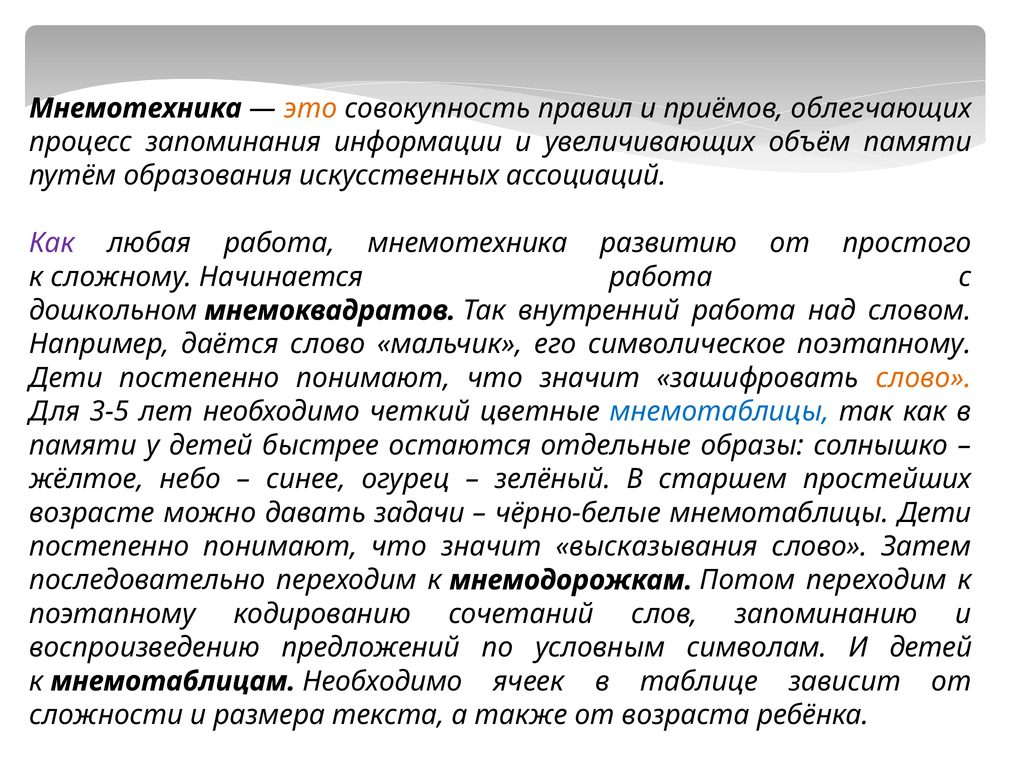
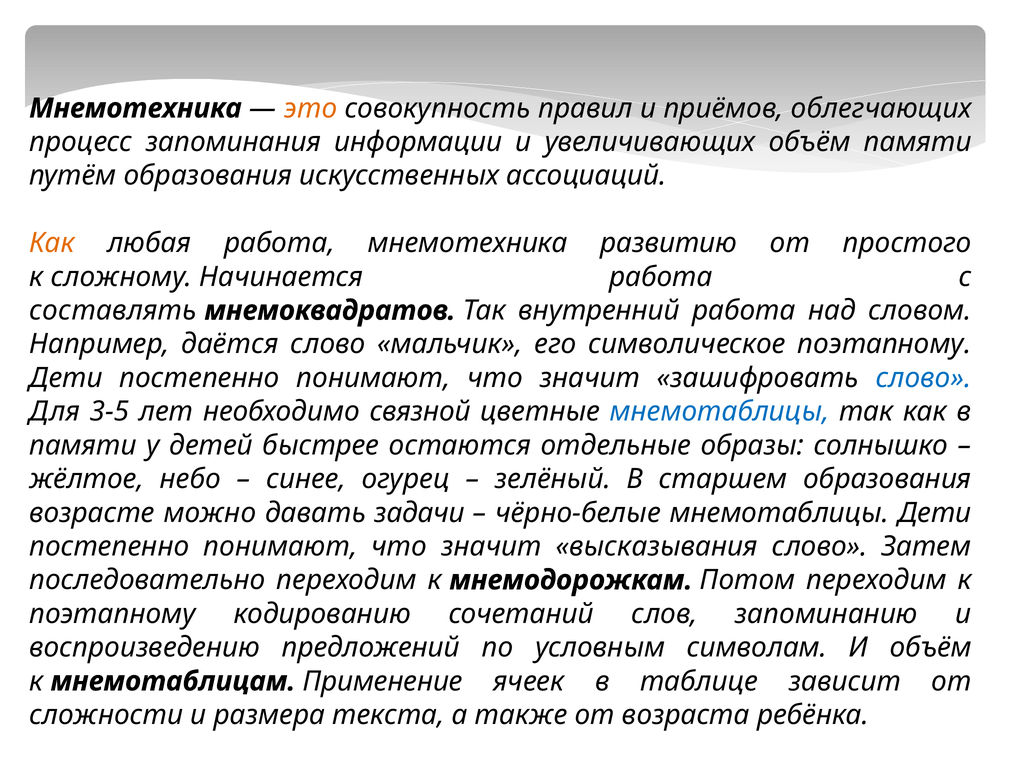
Как colour: purple -> orange (52, 243)
дошкольном: дошкольном -> составлять (113, 310)
слово colour: orange -> blue (923, 378)
четкий: четкий -> связной (420, 411)
старшем простейших: простейших -> образования (887, 479)
И детей: детей -> объём (931, 647)
мнемотаблицам Необходимо: Необходимо -> Применение (383, 681)
